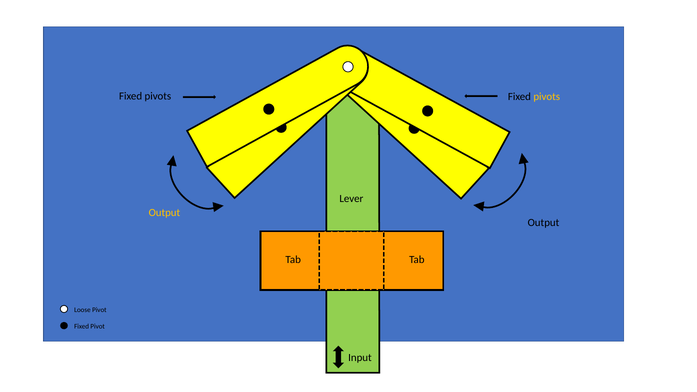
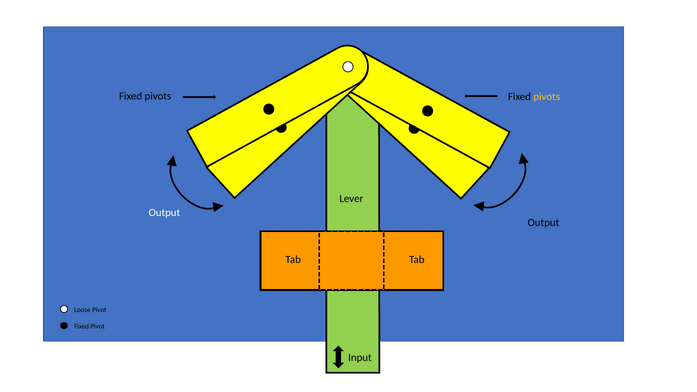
Output colour: yellow -> white (164, 213)
